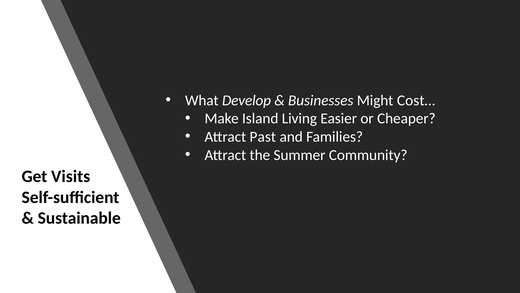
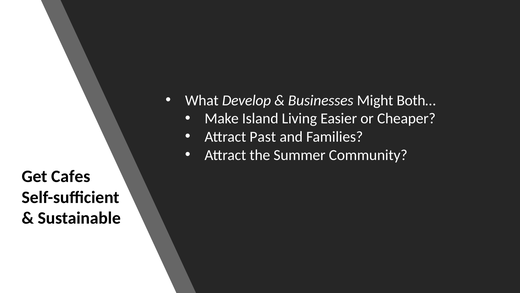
Cost…: Cost… -> Both… (416, 100)
Visits: Visits -> Cafes (71, 176)
